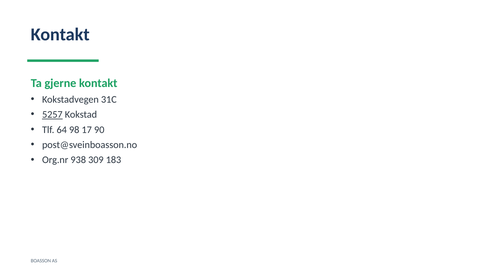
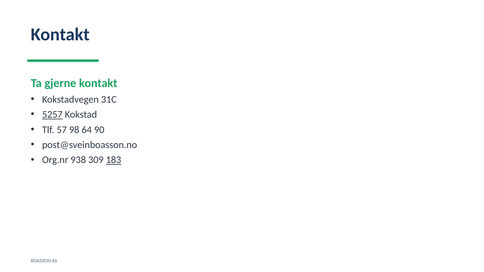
64: 64 -> 57 (62, 130)
17: 17 -> 64 (87, 130)
183 underline: none -> present (114, 160)
